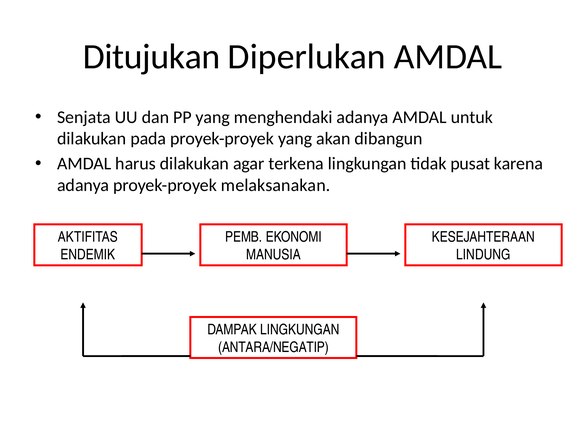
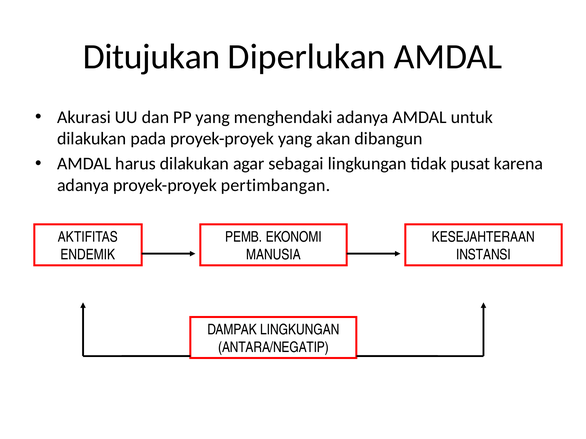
Senjata: Senjata -> Akurasi (84, 117)
terkena: terkena -> sebagai (296, 164)
melaksanakan: melaksanakan -> pertimbangan (276, 185)
LINDUNG: LINDUNG -> INSTANSI (483, 255)
